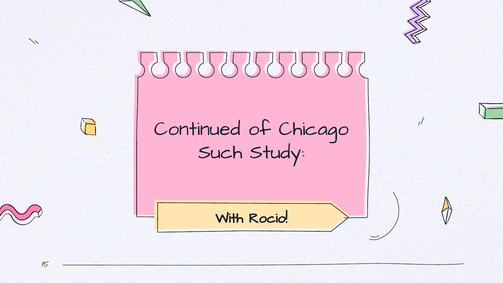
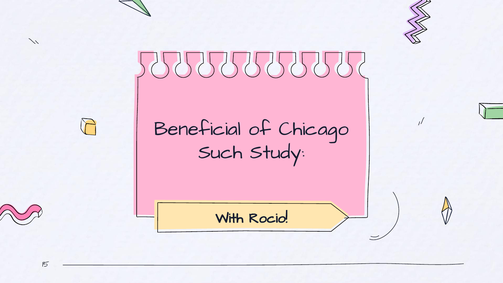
Continued: Continued -> Beneficial (198, 129)
